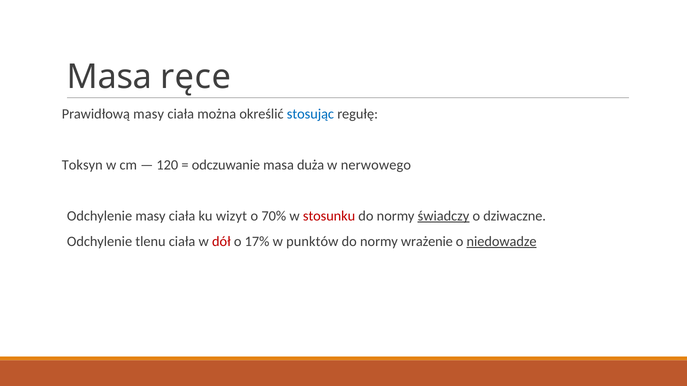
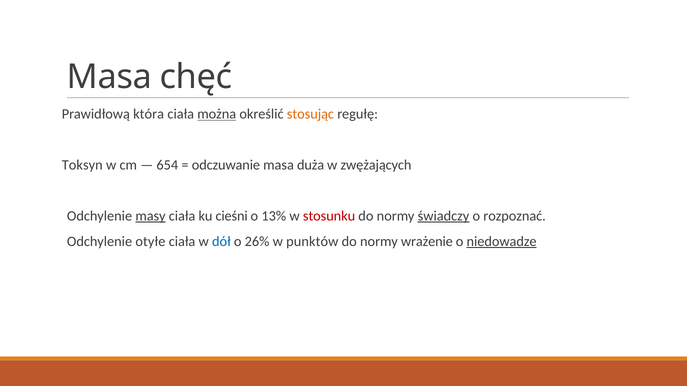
ręce: ręce -> chęć (196, 77)
Prawidłową masy: masy -> która (149, 114)
można underline: none -> present (217, 114)
stosując colour: blue -> orange (310, 114)
120: 120 -> 654 (167, 165)
nerwowego: nerwowego -> zwężających (376, 165)
masy underline: none -> present (150, 216)
wizyt: wizyt -> cieśni (232, 216)
70%: 70% -> 13% (274, 216)
dziwaczne: dziwaczne -> rozpoznać (515, 216)
tlenu: tlenu -> otyłe (150, 242)
dół colour: red -> blue (221, 242)
17%: 17% -> 26% (257, 242)
